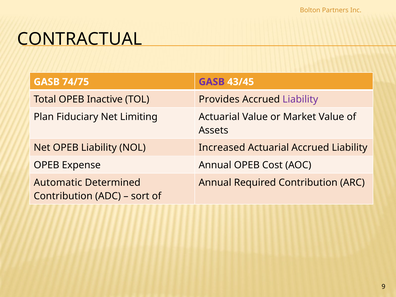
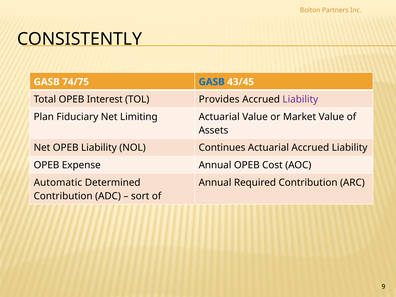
CONTRACTUAL: CONTRACTUAL -> CONSISTENTLY (80, 39)
GASB colour: purple -> blue (212, 82)
Inactive: Inactive -> Interest (105, 99)
Increased: Increased -> Continues (222, 148)
